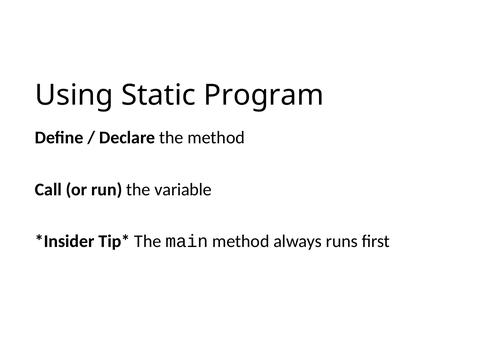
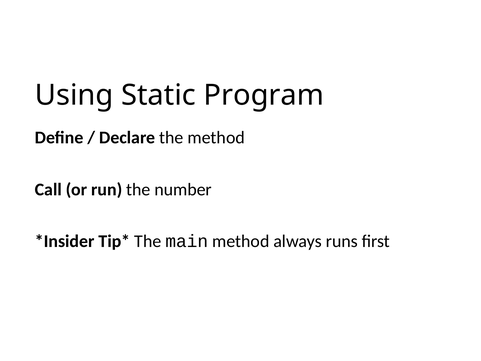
variable: variable -> number (183, 189)
